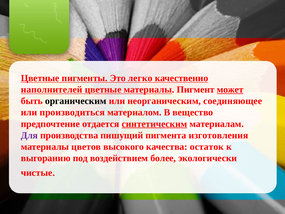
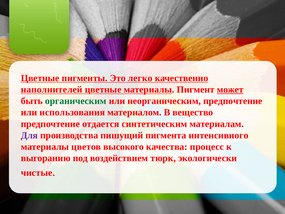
органическим colour: black -> green (76, 101)
неорганическим соединяющее: соединяющее -> предпочтение (233, 101)
производиться: производиться -> использования (72, 112)
синтетическим underline: present -> none (154, 124)
изготовления: изготовления -> интенсивного (218, 135)
остаток: остаток -> процесс (207, 147)
более: более -> тюрк (163, 158)
